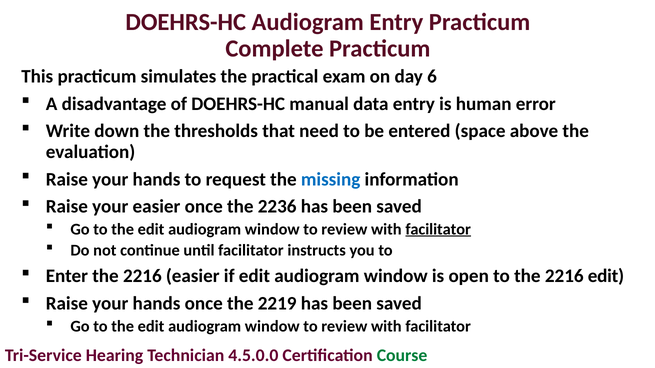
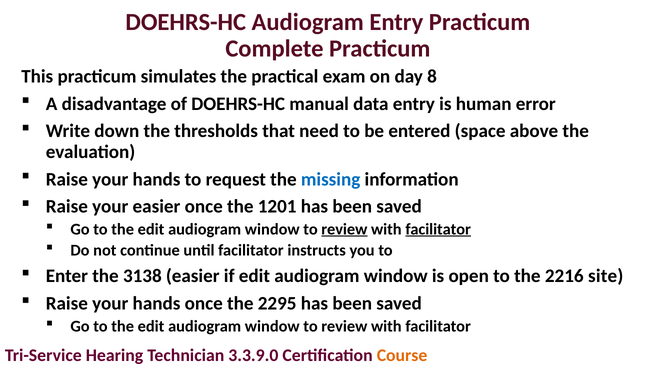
6: 6 -> 8 (432, 76)
2236: 2236 -> 1201 (277, 207)
review underline: none -> present (344, 229)
Enter the 2216: 2216 -> 3138 (142, 277)
2216 edit: edit -> site (606, 277)
2219: 2219 -> 2295 (277, 304)
4.5.0.0: 4.5.0.0 -> 3.3.9.0 (253, 356)
Course colour: green -> orange (402, 356)
